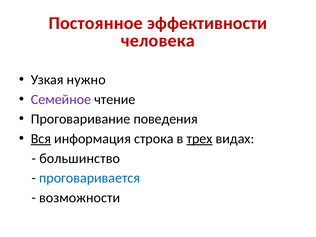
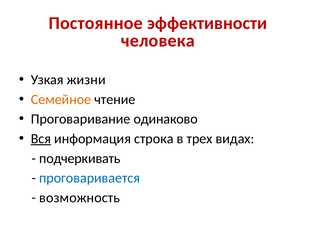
нужно: нужно -> жизни (86, 80)
Семейное colour: purple -> orange (61, 99)
поведения: поведения -> одинаково (166, 119)
трех underline: present -> none (200, 139)
большинство: большинство -> подчеркивать (80, 158)
возможности: возможности -> возможность (80, 198)
